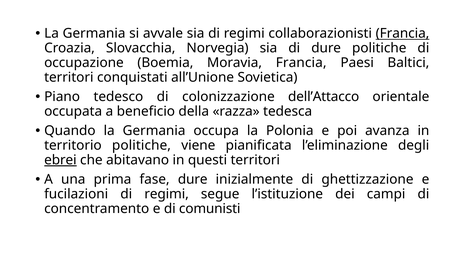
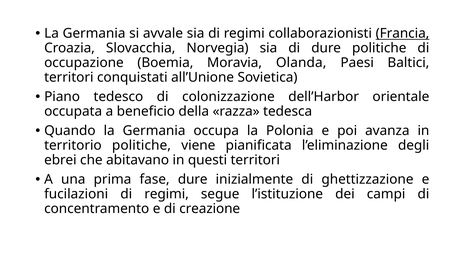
Moravia Francia: Francia -> Olanda (301, 63)
dell’Attacco: dell’Attacco -> dell’Harbor (324, 97)
ebrei underline: present -> none (60, 160)
comunisti: comunisti -> creazione (210, 209)
